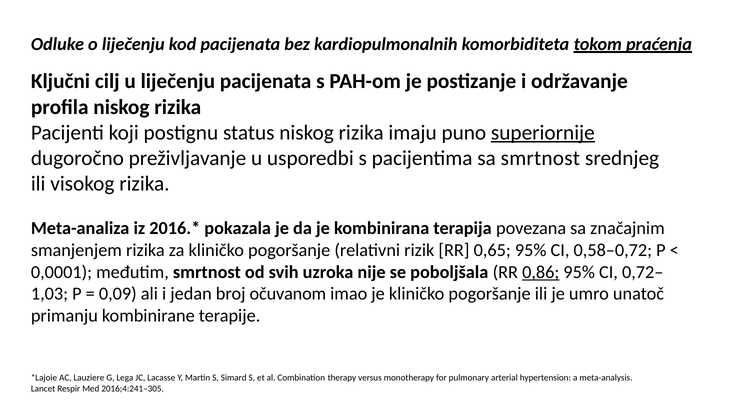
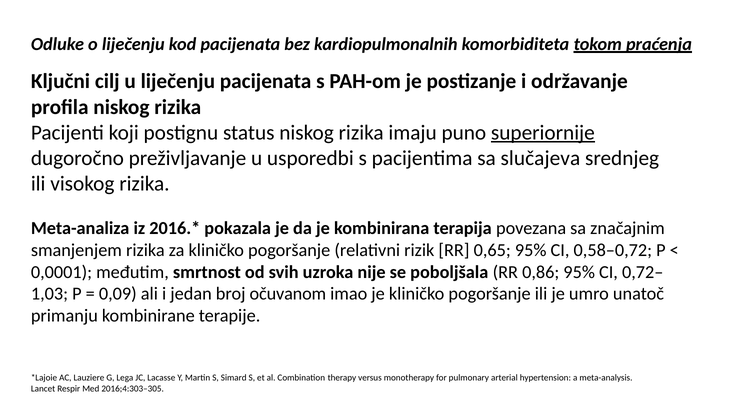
sa smrtnost: smrtnost -> slučajeva (540, 158)
0,86 underline: present -> none (541, 272)
2016;4:241–305: 2016;4:241–305 -> 2016;4:303–305 (133, 388)
